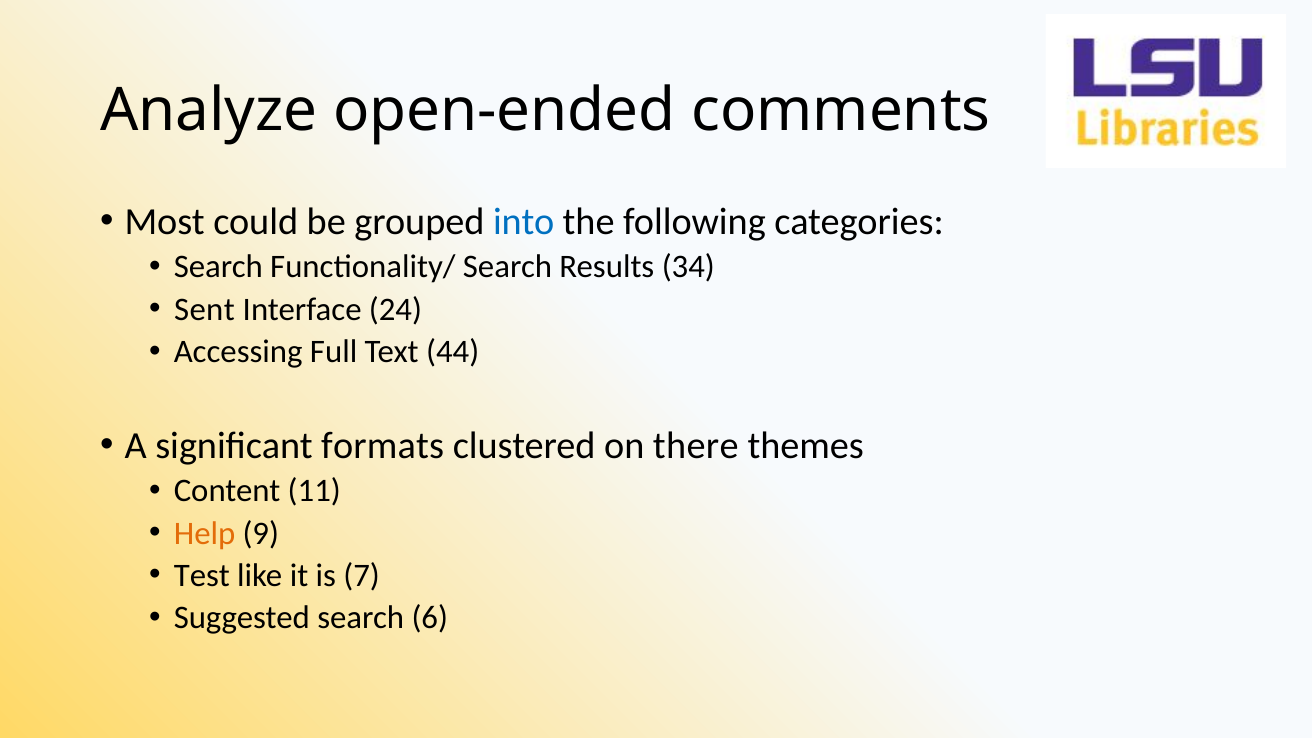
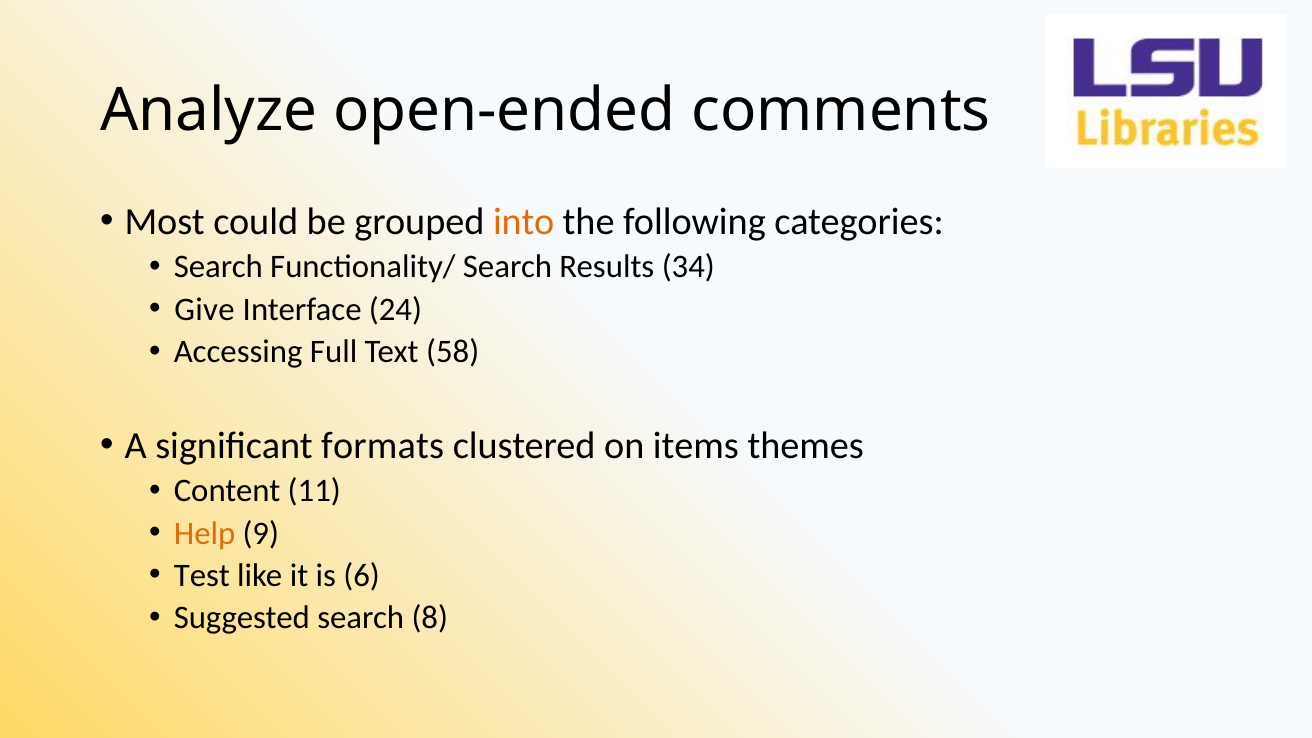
into colour: blue -> orange (524, 222)
Sent: Sent -> Give (204, 309)
44: 44 -> 58 (453, 352)
there: there -> items (696, 446)
7: 7 -> 6 (362, 575)
6: 6 -> 8 (430, 618)
